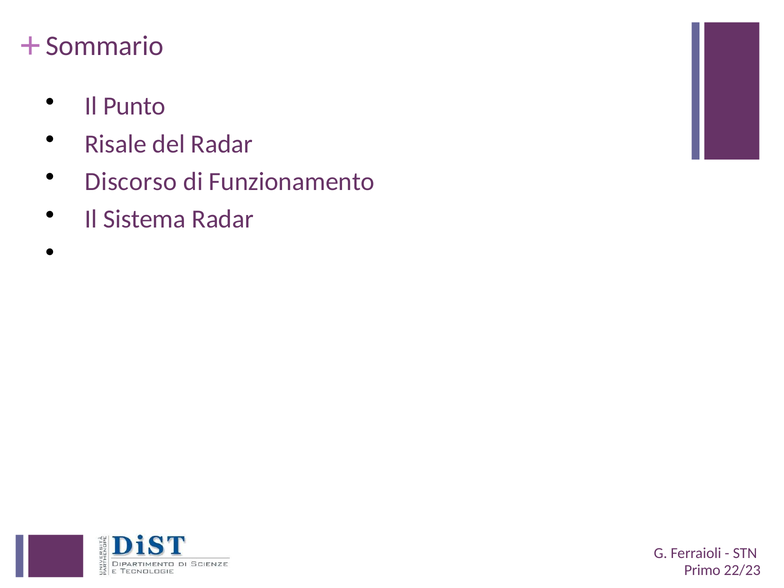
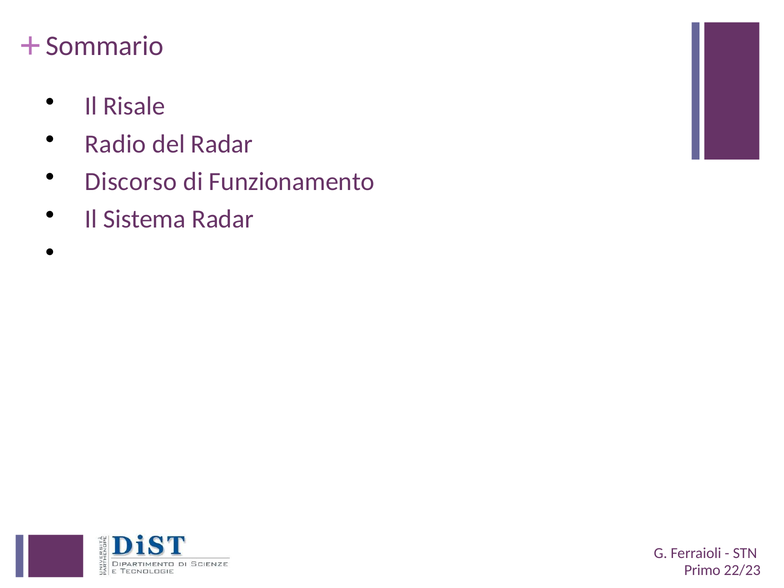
Punto: Punto -> Risale (134, 106)
Risale: Risale -> Radio (115, 144)
